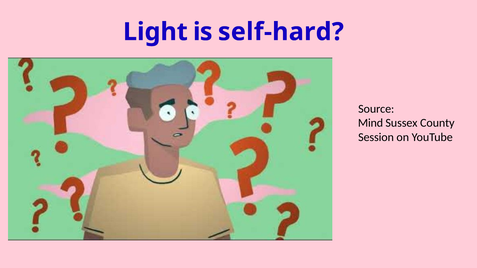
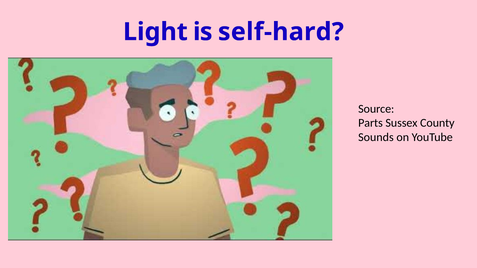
Mind: Mind -> Parts (370, 123)
Session: Session -> Sounds (376, 138)
